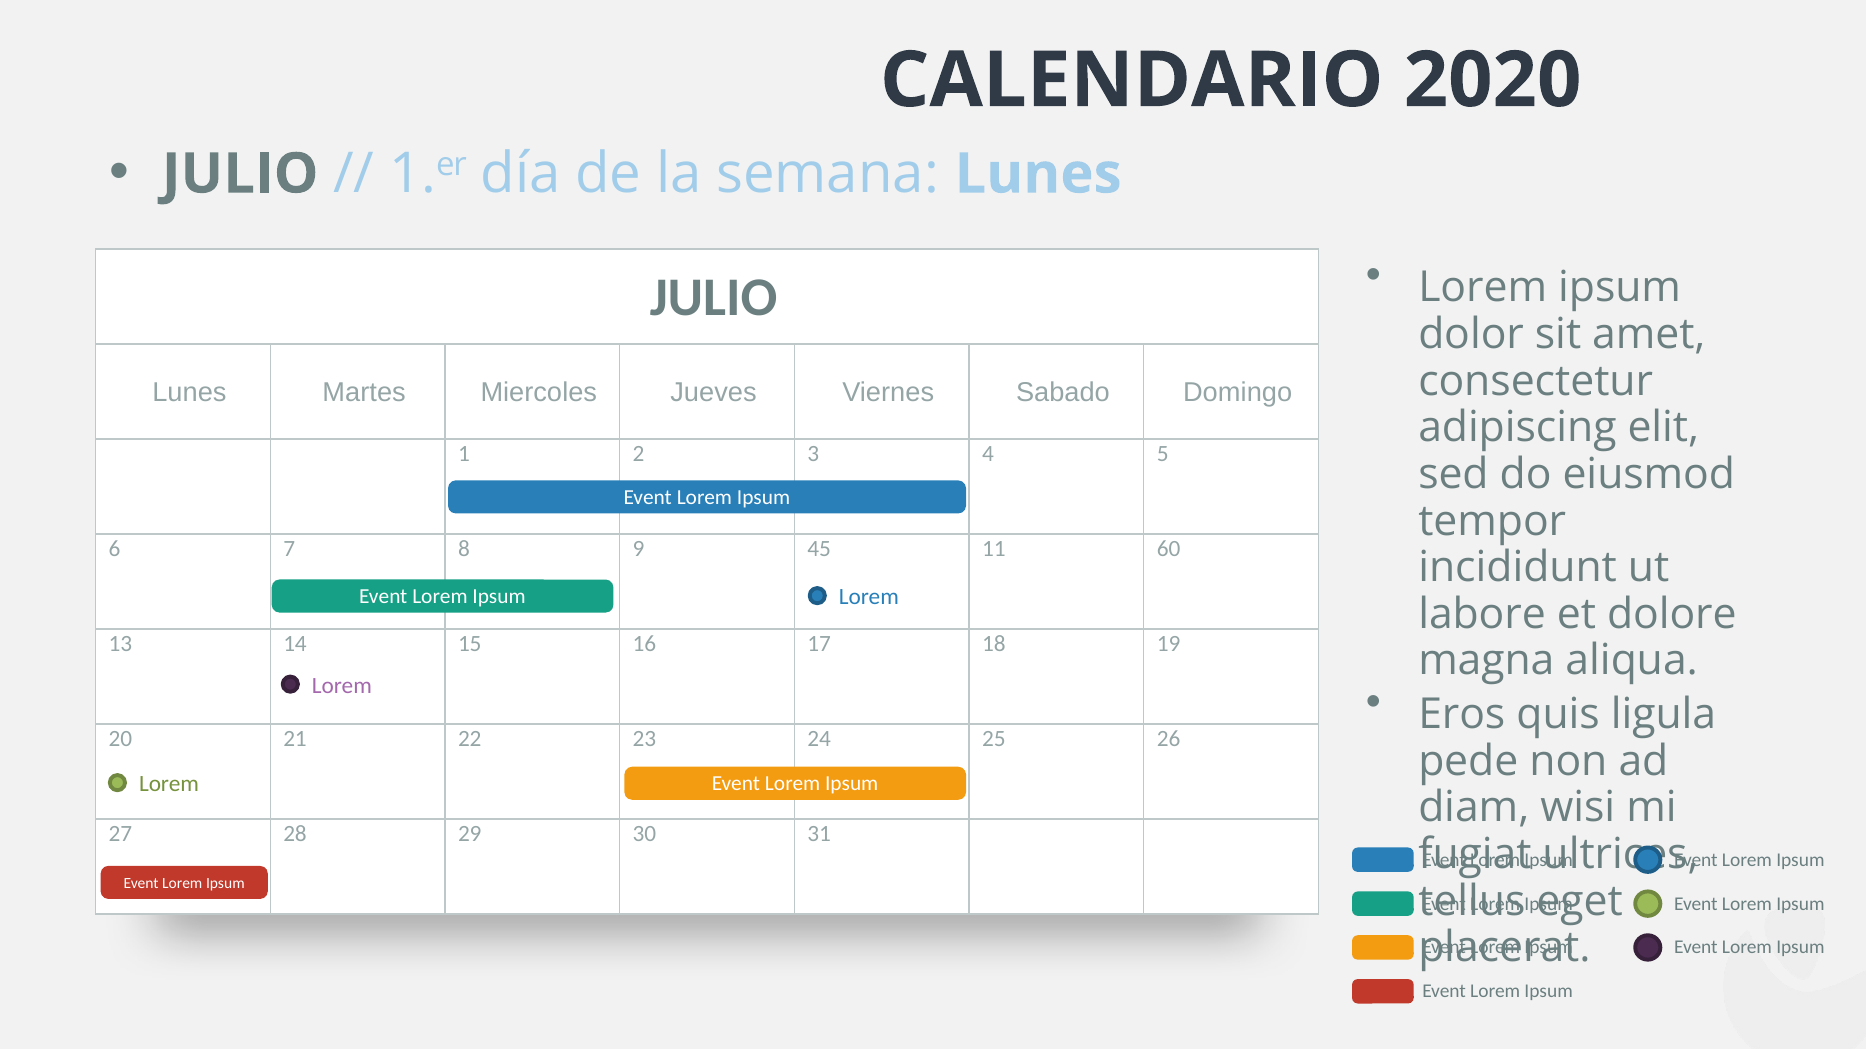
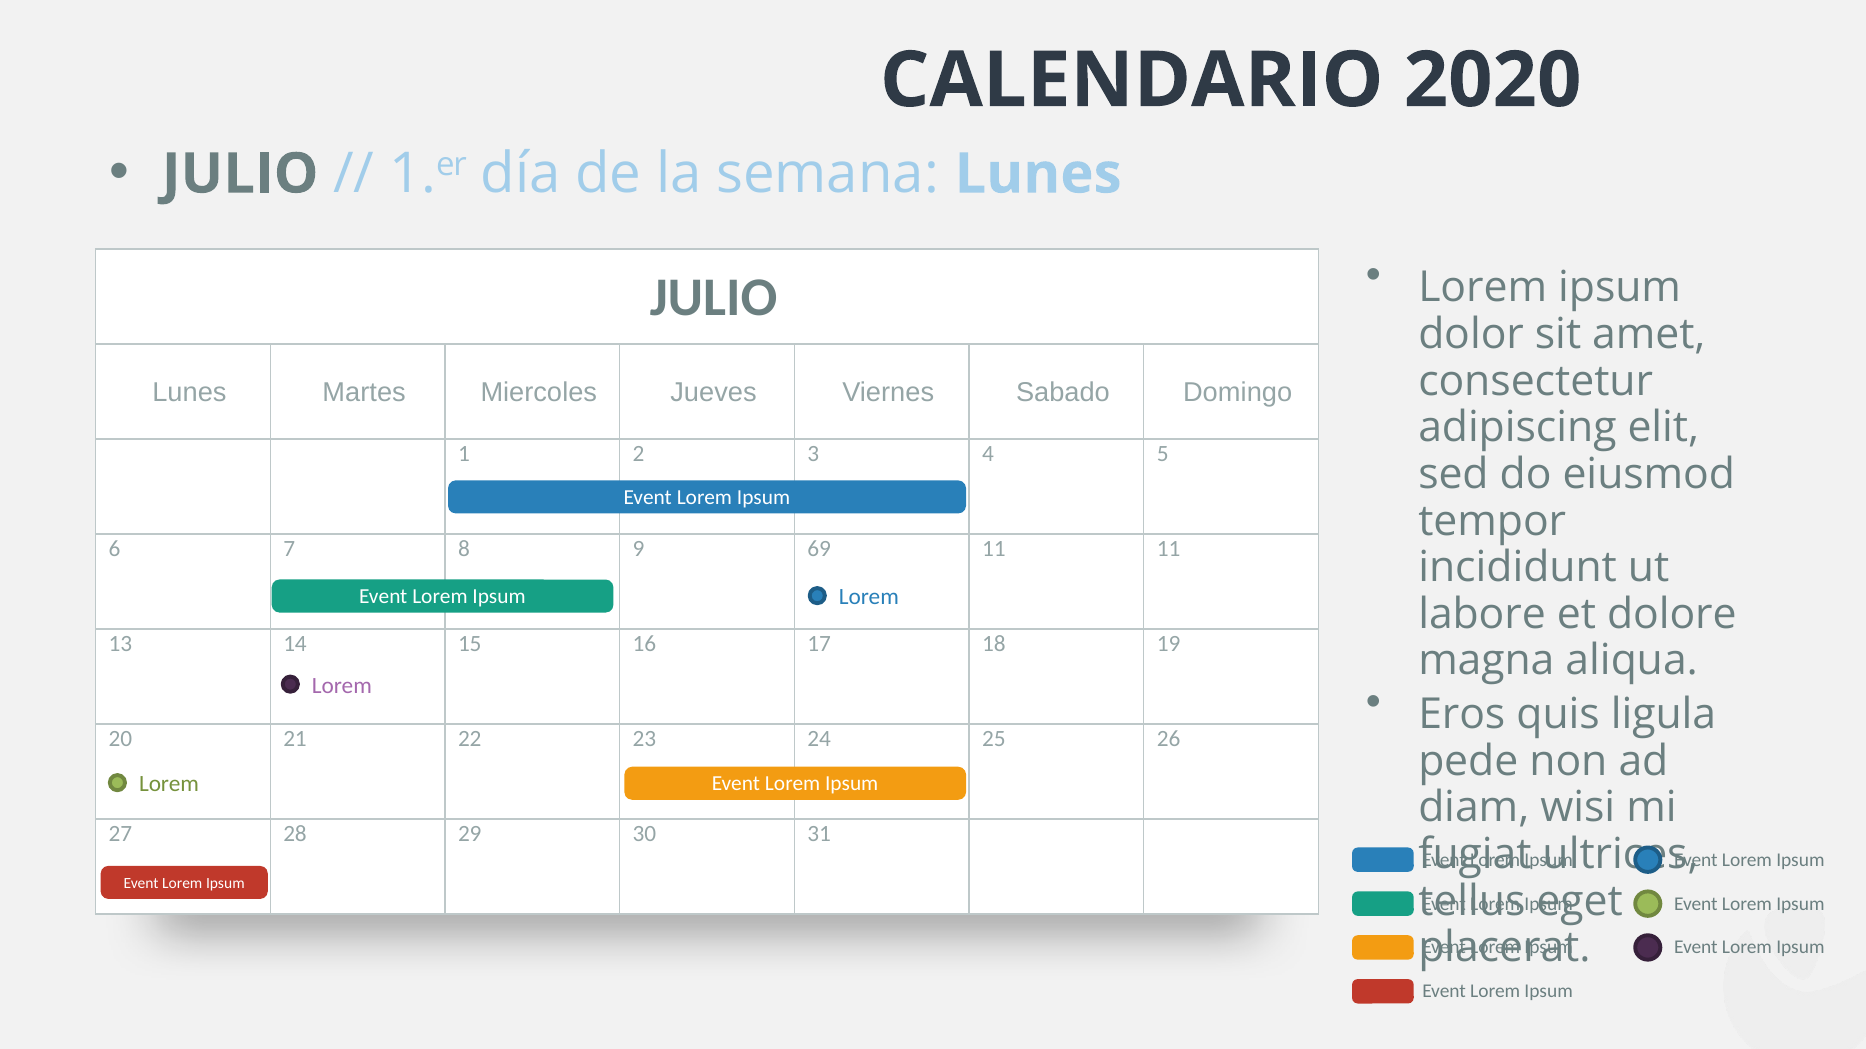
45: 45 -> 69 (819, 549)
11 60: 60 -> 11 (1169, 549)
